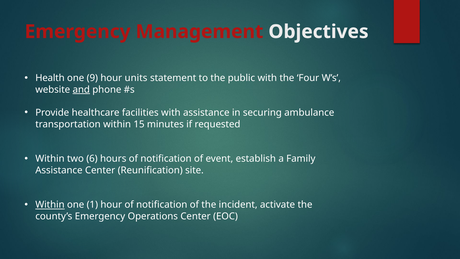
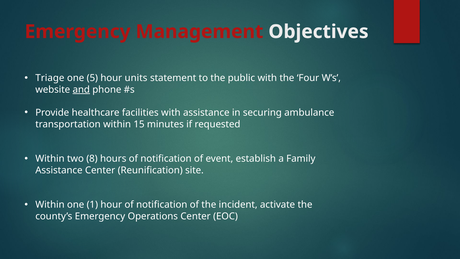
Health: Health -> Triage (50, 78)
9: 9 -> 5 (92, 78)
6: 6 -> 8 (92, 159)
Within underline: present -> none (50, 205)
